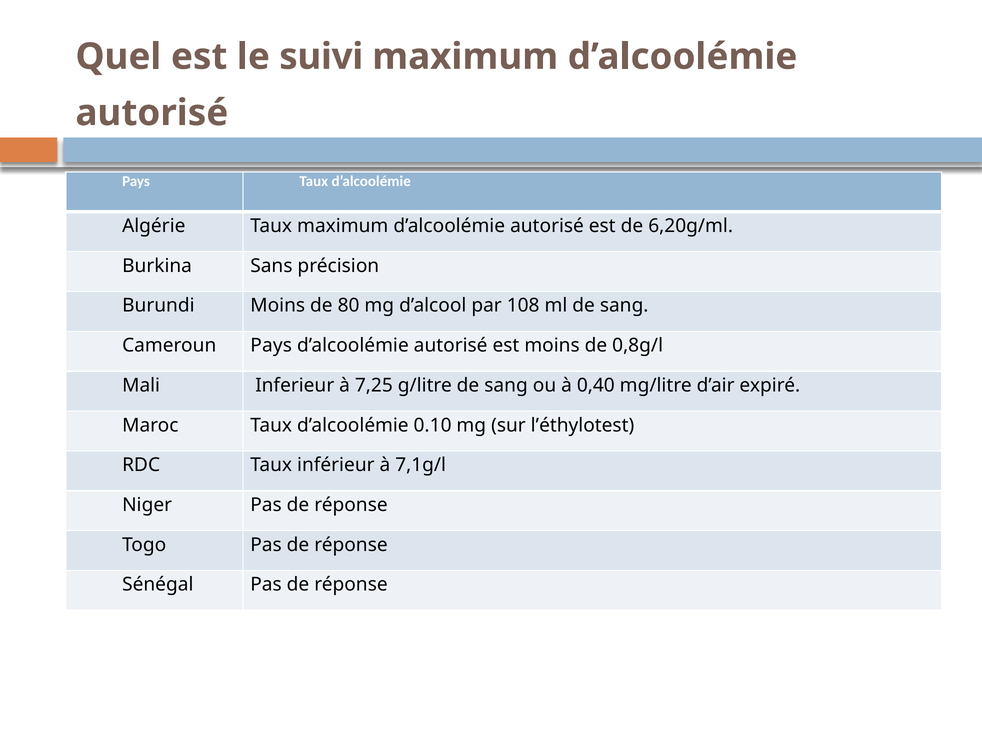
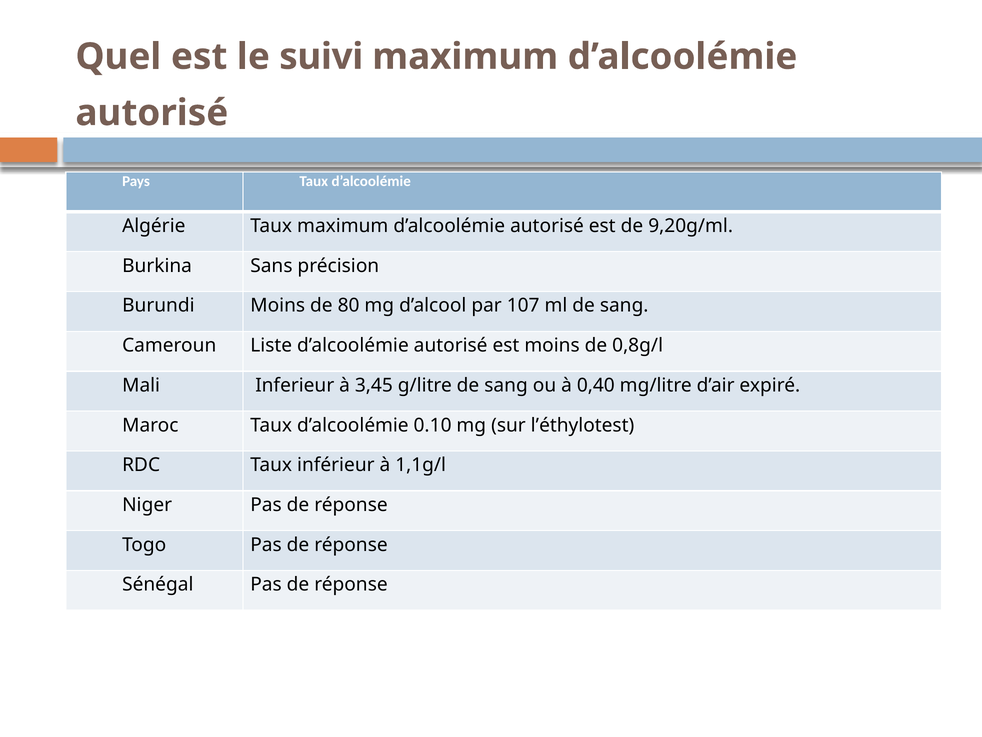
6,20g/ml: 6,20g/ml -> 9,20g/ml (691, 226)
108: 108 -> 107 (523, 305)
Cameroun Pays: Pays -> Liste (271, 345)
7,25: 7,25 -> 3,45 (374, 385)
7,1g/l: 7,1g/l -> 1,1g/l (421, 465)
